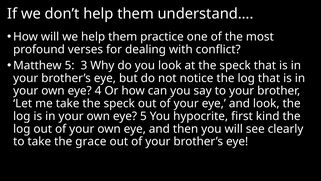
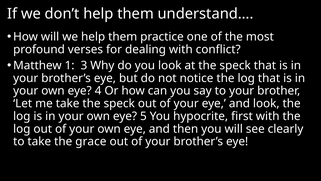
Matthew 5: 5 -> 1 (70, 65)
first kind: kind -> with (268, 116)
